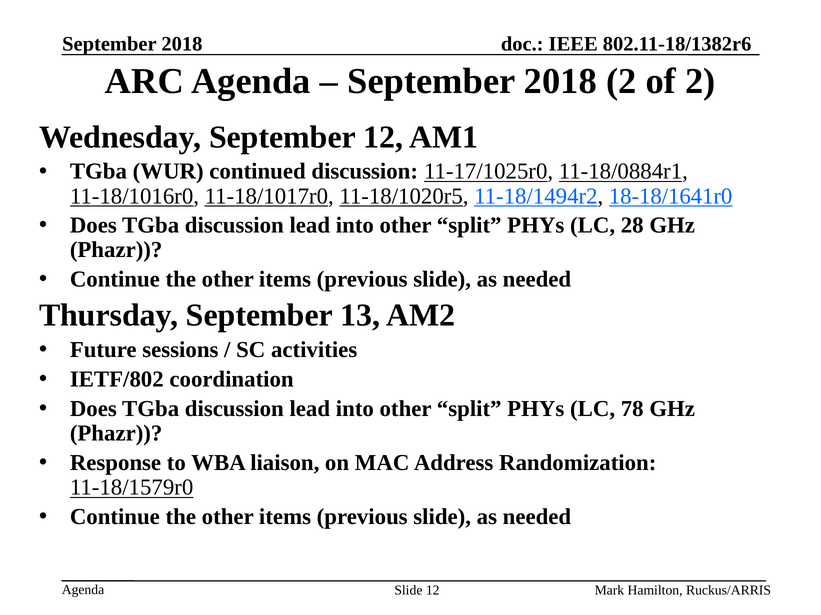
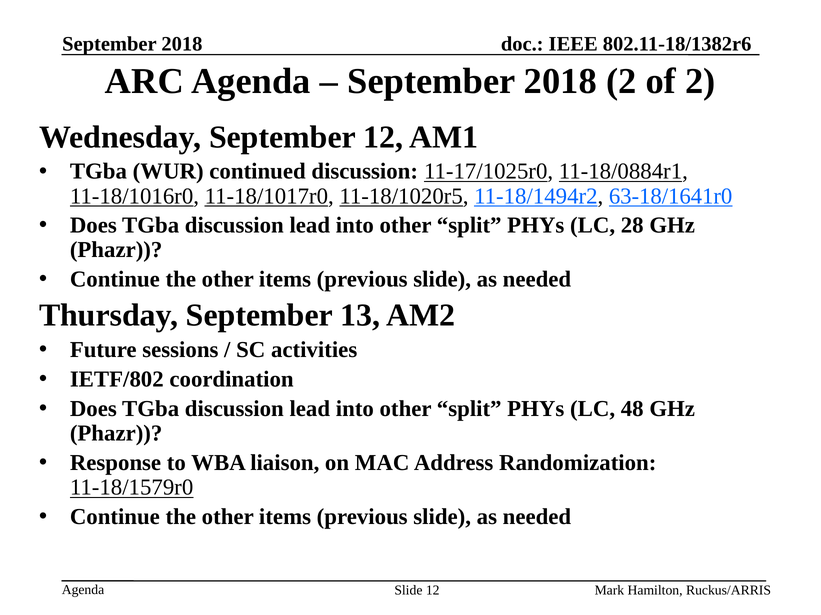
18-18/1641r0: 18-18/1641r0 -> 63-18/1641r0 (671, 196)
78: 78 -> 48 (632, 409)
